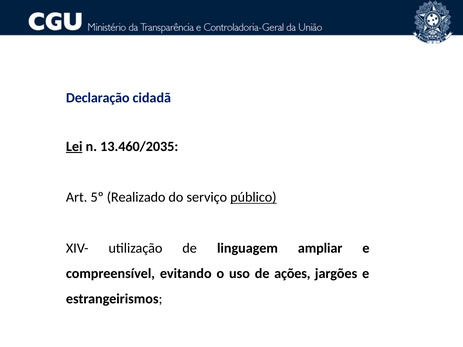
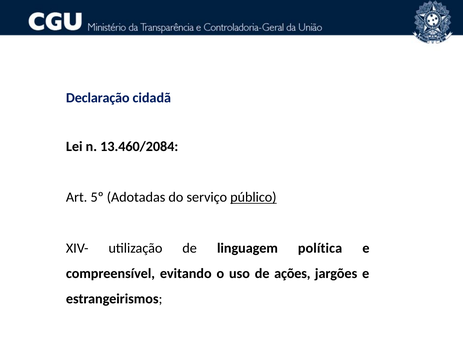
Lei underline: present -> none (74, 146)
13.460/2035: 13.460/2035 -> 13.460/2084 (139, 146)
Realizado: Realizado -> Adotadas (136, 197)
ampliar: ampliar -> política (320, 248)
